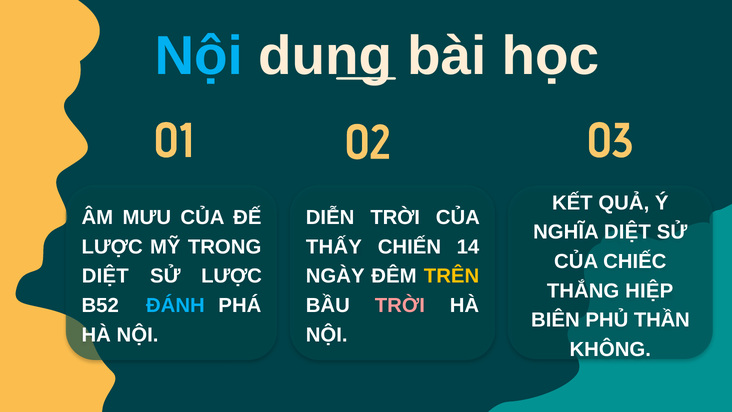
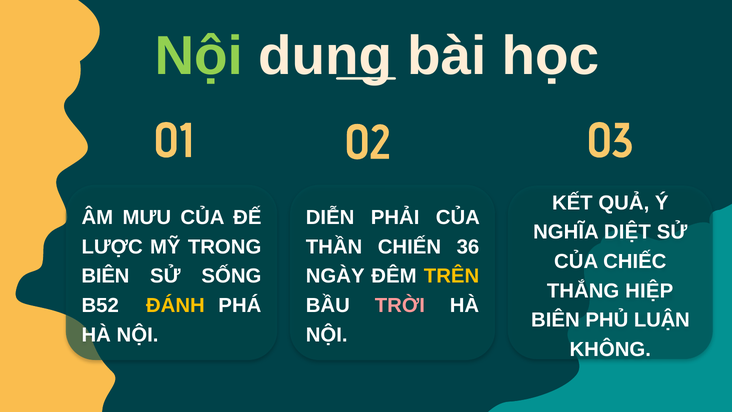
Nội colour: light blue -> light green (199, 56)
DIỄN TRỜI: TRỜI -> PHẢI (395, 218)
THẤY: THẤY -> THẦN (334, 247)
14: 14 -> 36 (468, 247)
DIỆT: DIỆT -> BIÊN (105, 276)
SỬ LƯỢC: LƯỢC -> SỐNG (231, 276)
ĐÁNH colour: light blue -> yellow (175, 305)
THẦN: THẦN -> LUẬN (662, 320)
